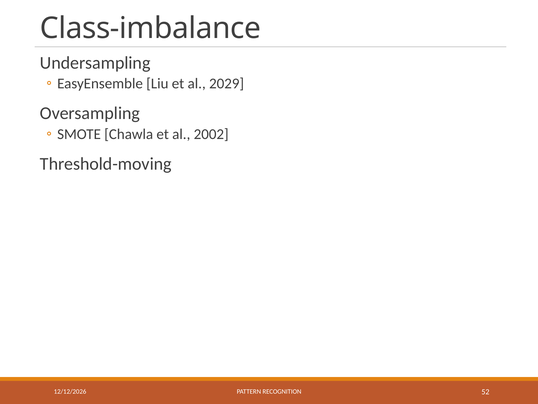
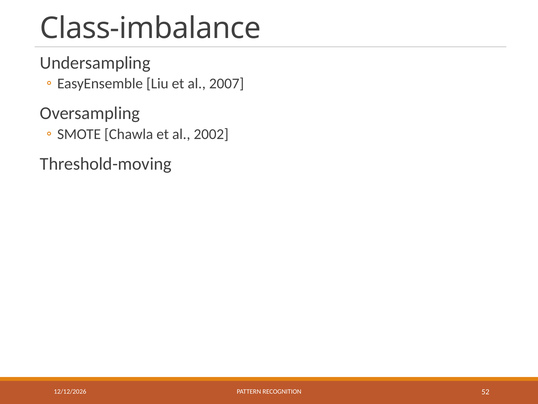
2029: 2029 -> 2007 (227, 83)
